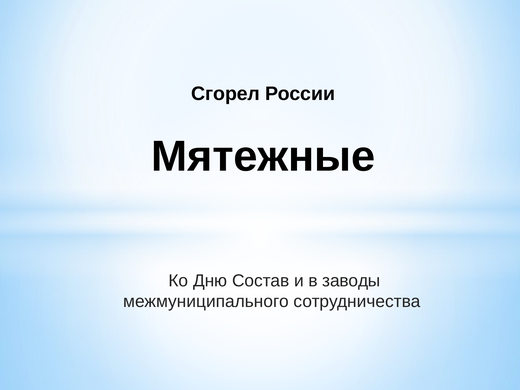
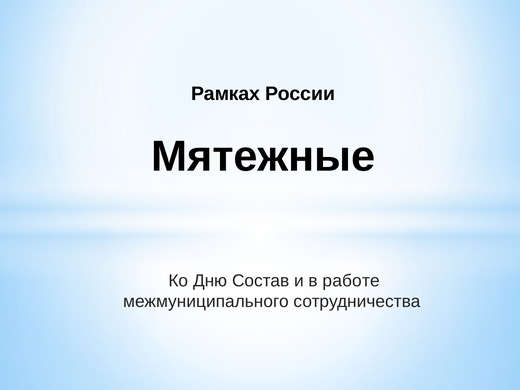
Сгорел: Сгорел -> Рамках (226, 94)
заводы: заводы -> работе (351, 281)
